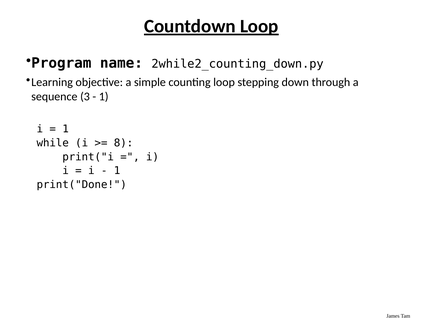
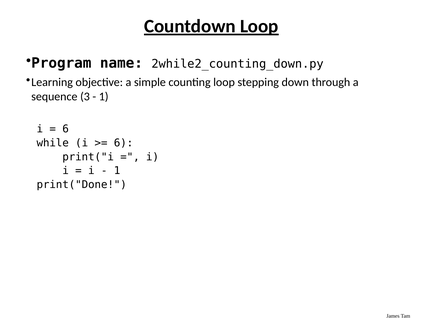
1: 1 -> 6 (66, 129)
8: 8 -> 6 (124, 143)
